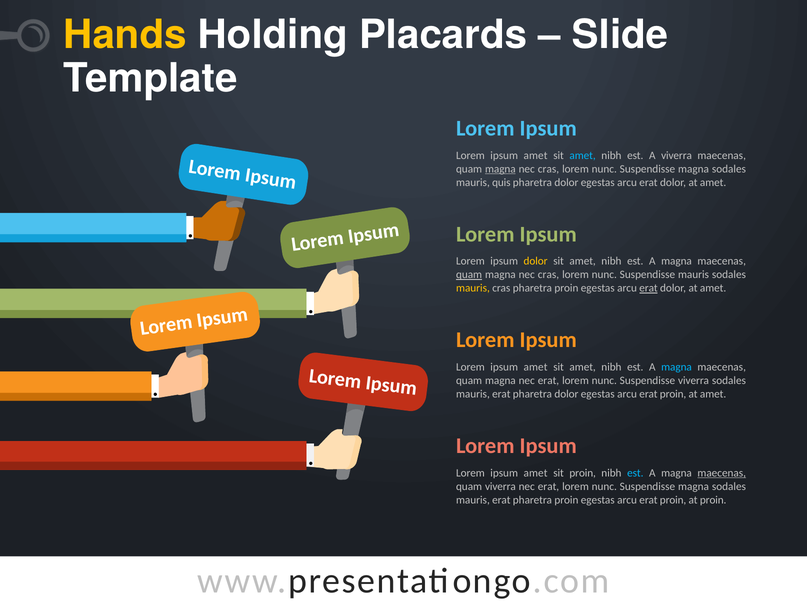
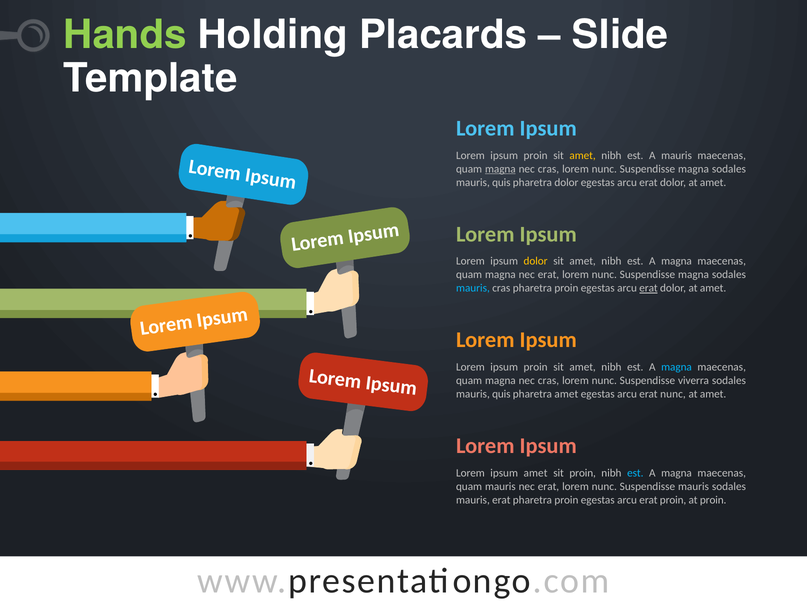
Hands colour: yellow -> light green (125, 35)
amet: amet -> proin (536, 155)
amet colour: light blue -> yellow (583, 155)
A viverra: viverra -> mauris (677, 155)
quam underline: present -> none (469, 275)
cras: cras -> erat (548, 275)
mauris: mauris -> magna (694, 275)
mauris colour: yellow -> light blue (473, 288)
amet: amet -> proin (536, 367)
erat: erat -> cras (548, 381)
erat: erat -> quis (501, 394)
dolor: dolor -> amet (566, 394)
proin: proin -> nunc (673, 394)
maecenas underline: present -> none (722, 473)
quam viverra: viverra -> mauris (500, 487)
magna: magna -> mauris (694, 487)
